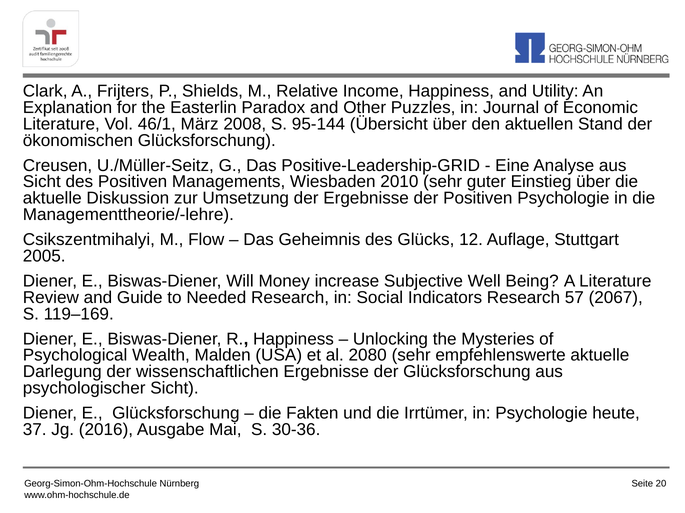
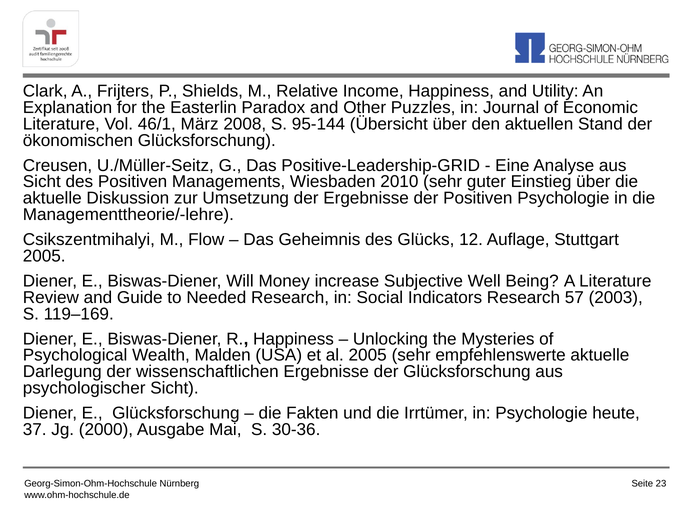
2067: 2067 -> 2003 (616, 298)
al 2080: 2080 -> 2005 (368, 356)
2016: 2016 -> 2000 (106, 430)
20: 20 -> 23 (661, 484)
